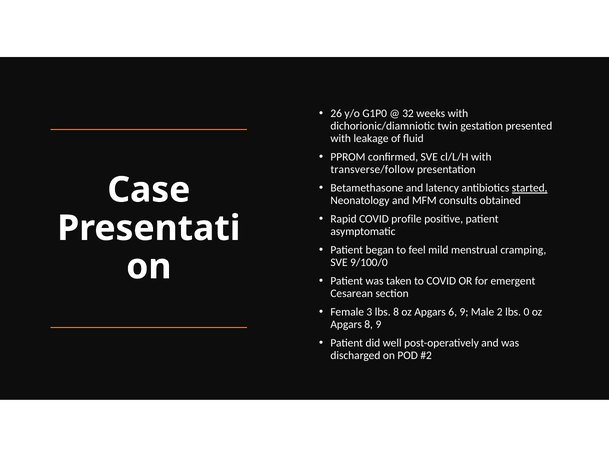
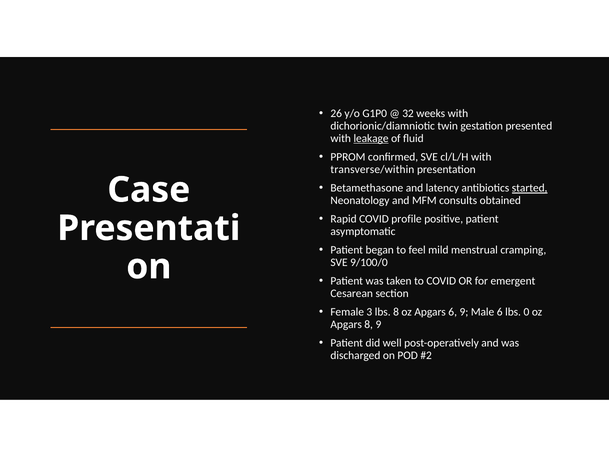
leakage underline: none -> present (371, 138)
transverse/follow: transverse/follow -> transverse/within (372, 169)
Male 2: 2 -> 6 (500, 312)
